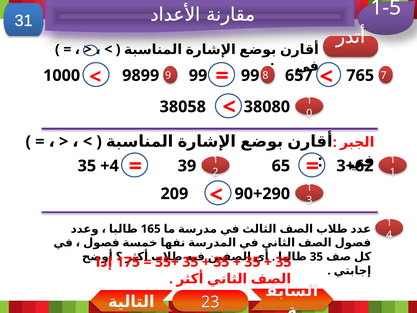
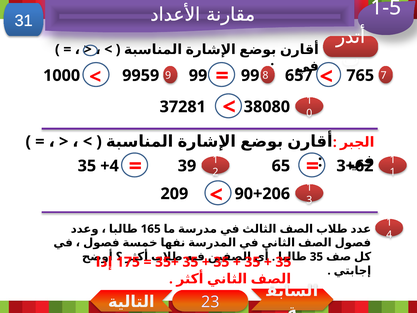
9899: 9899 -> 9959 (141, 75)
38058: 38058 -> 37281 (183, 107)
90+290: 90+290 -> 90+206 (262, 194)
